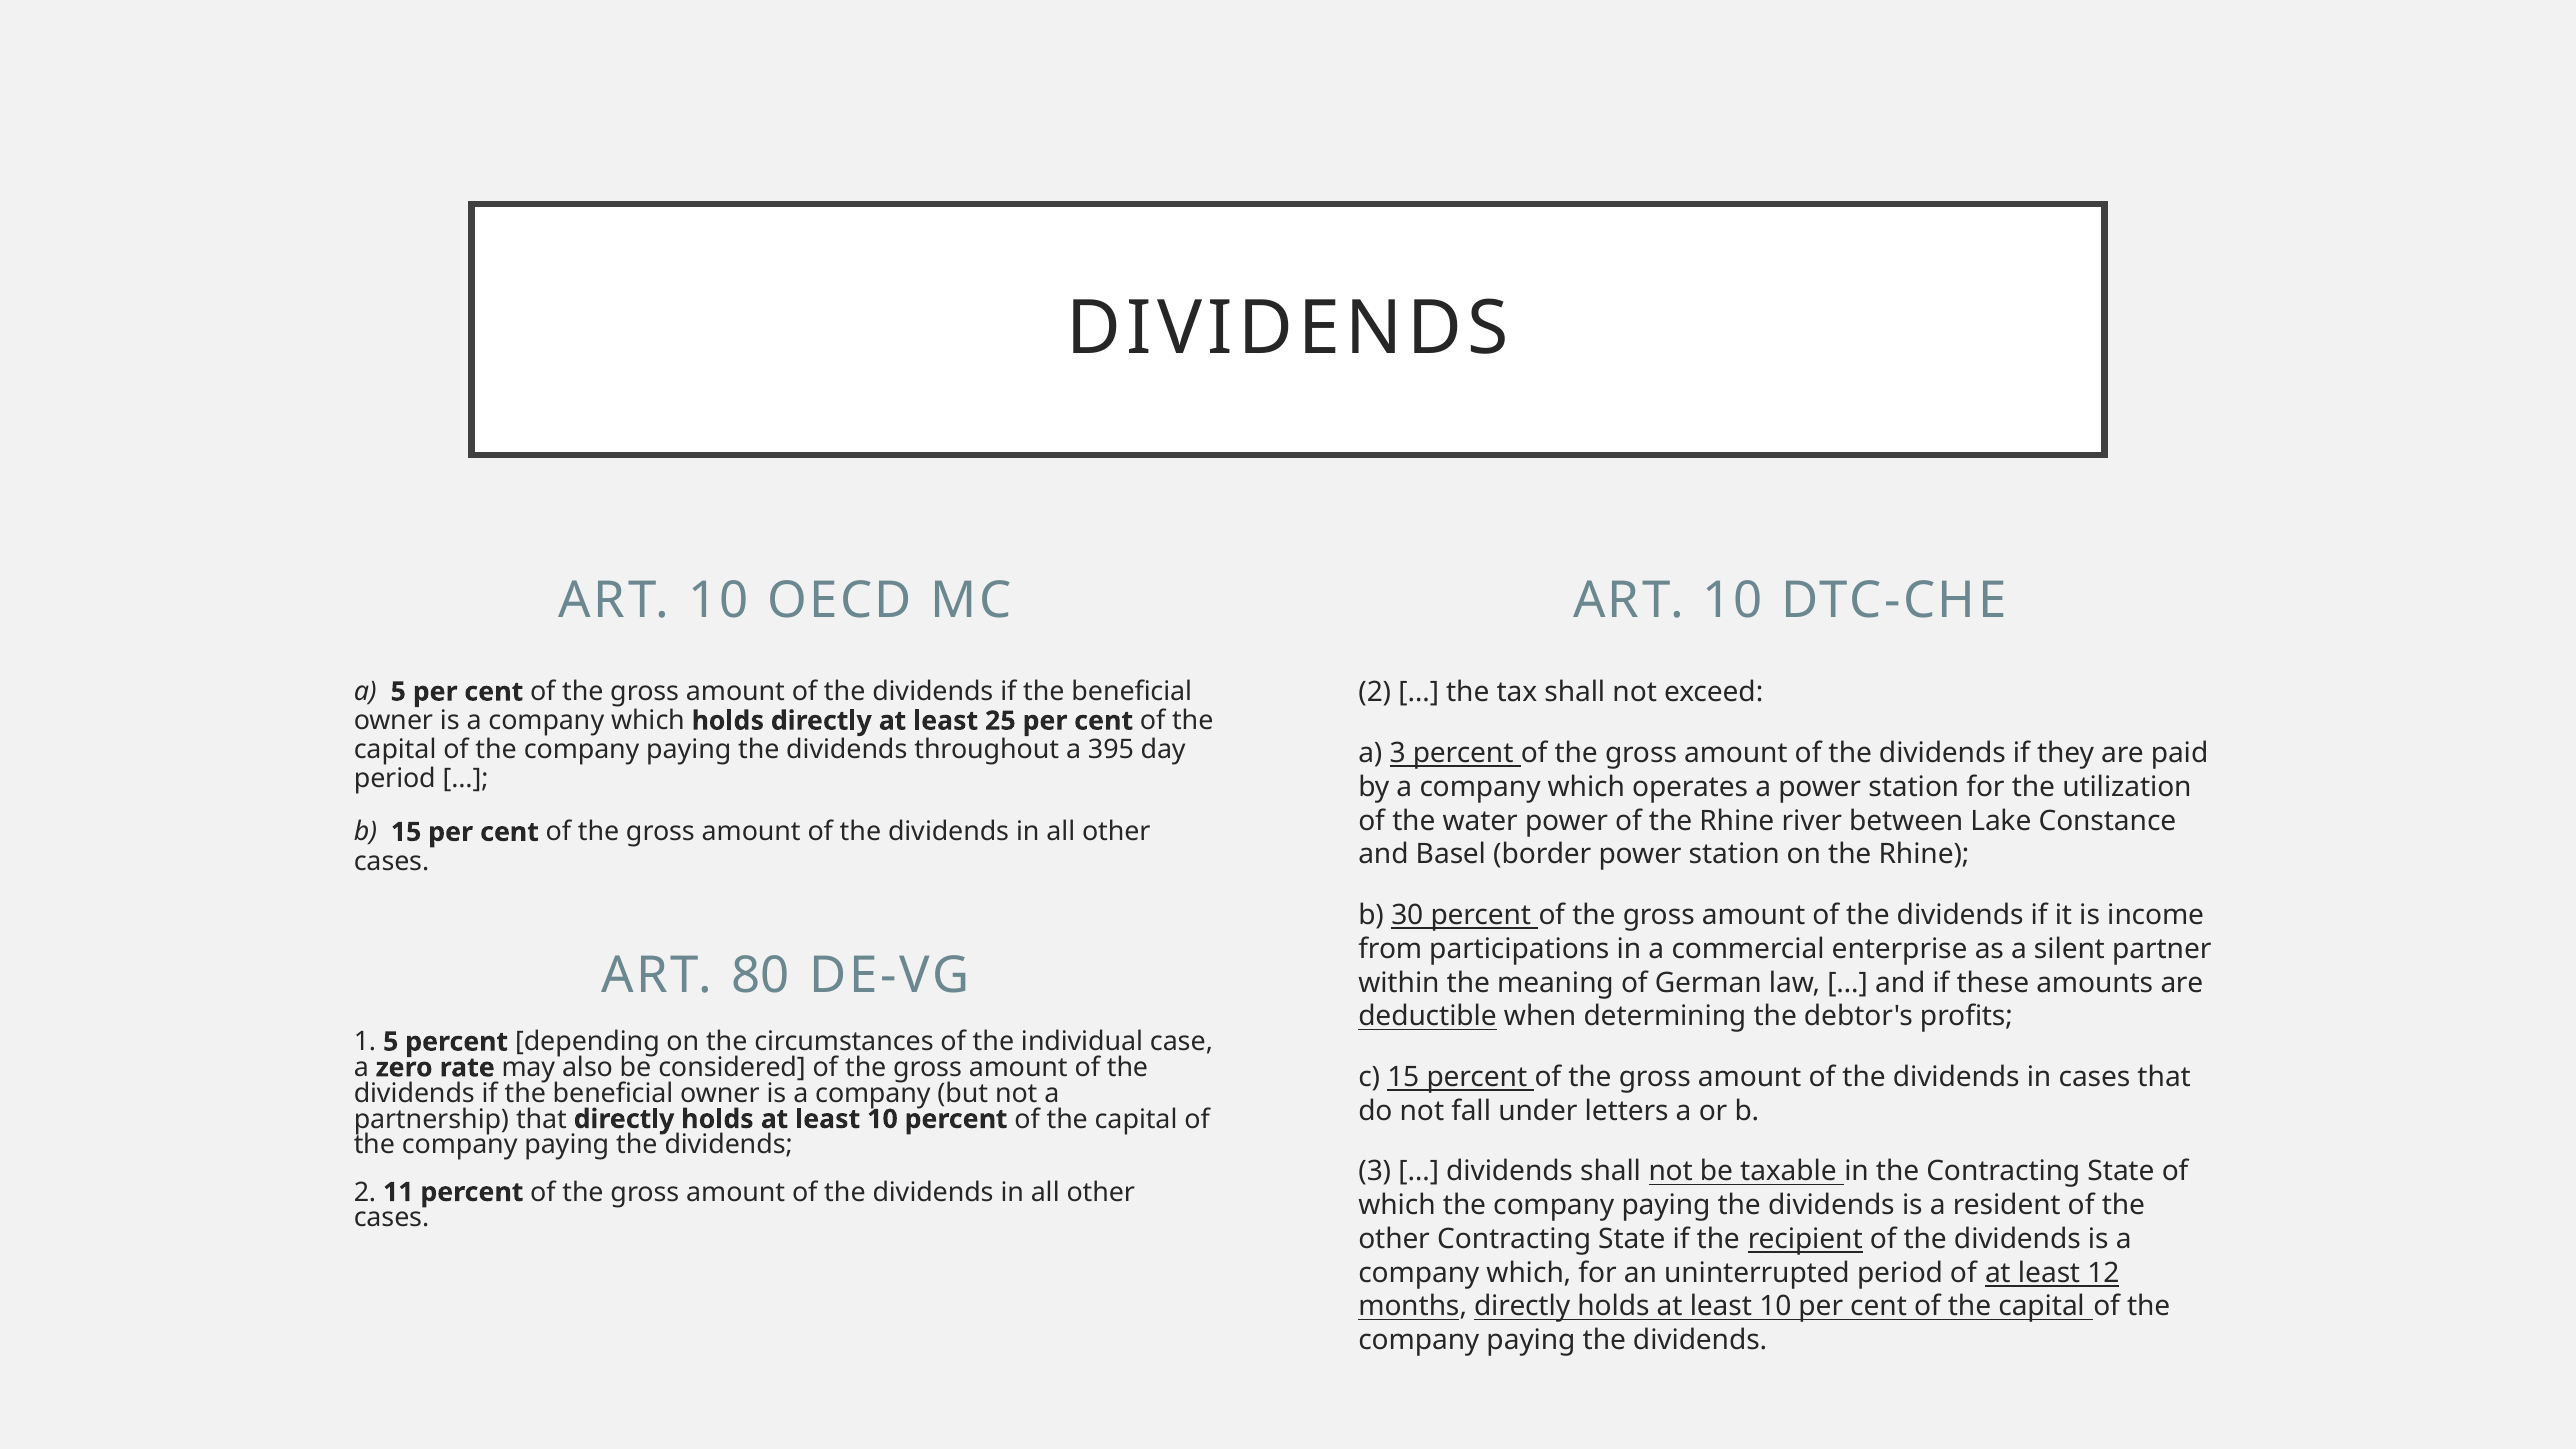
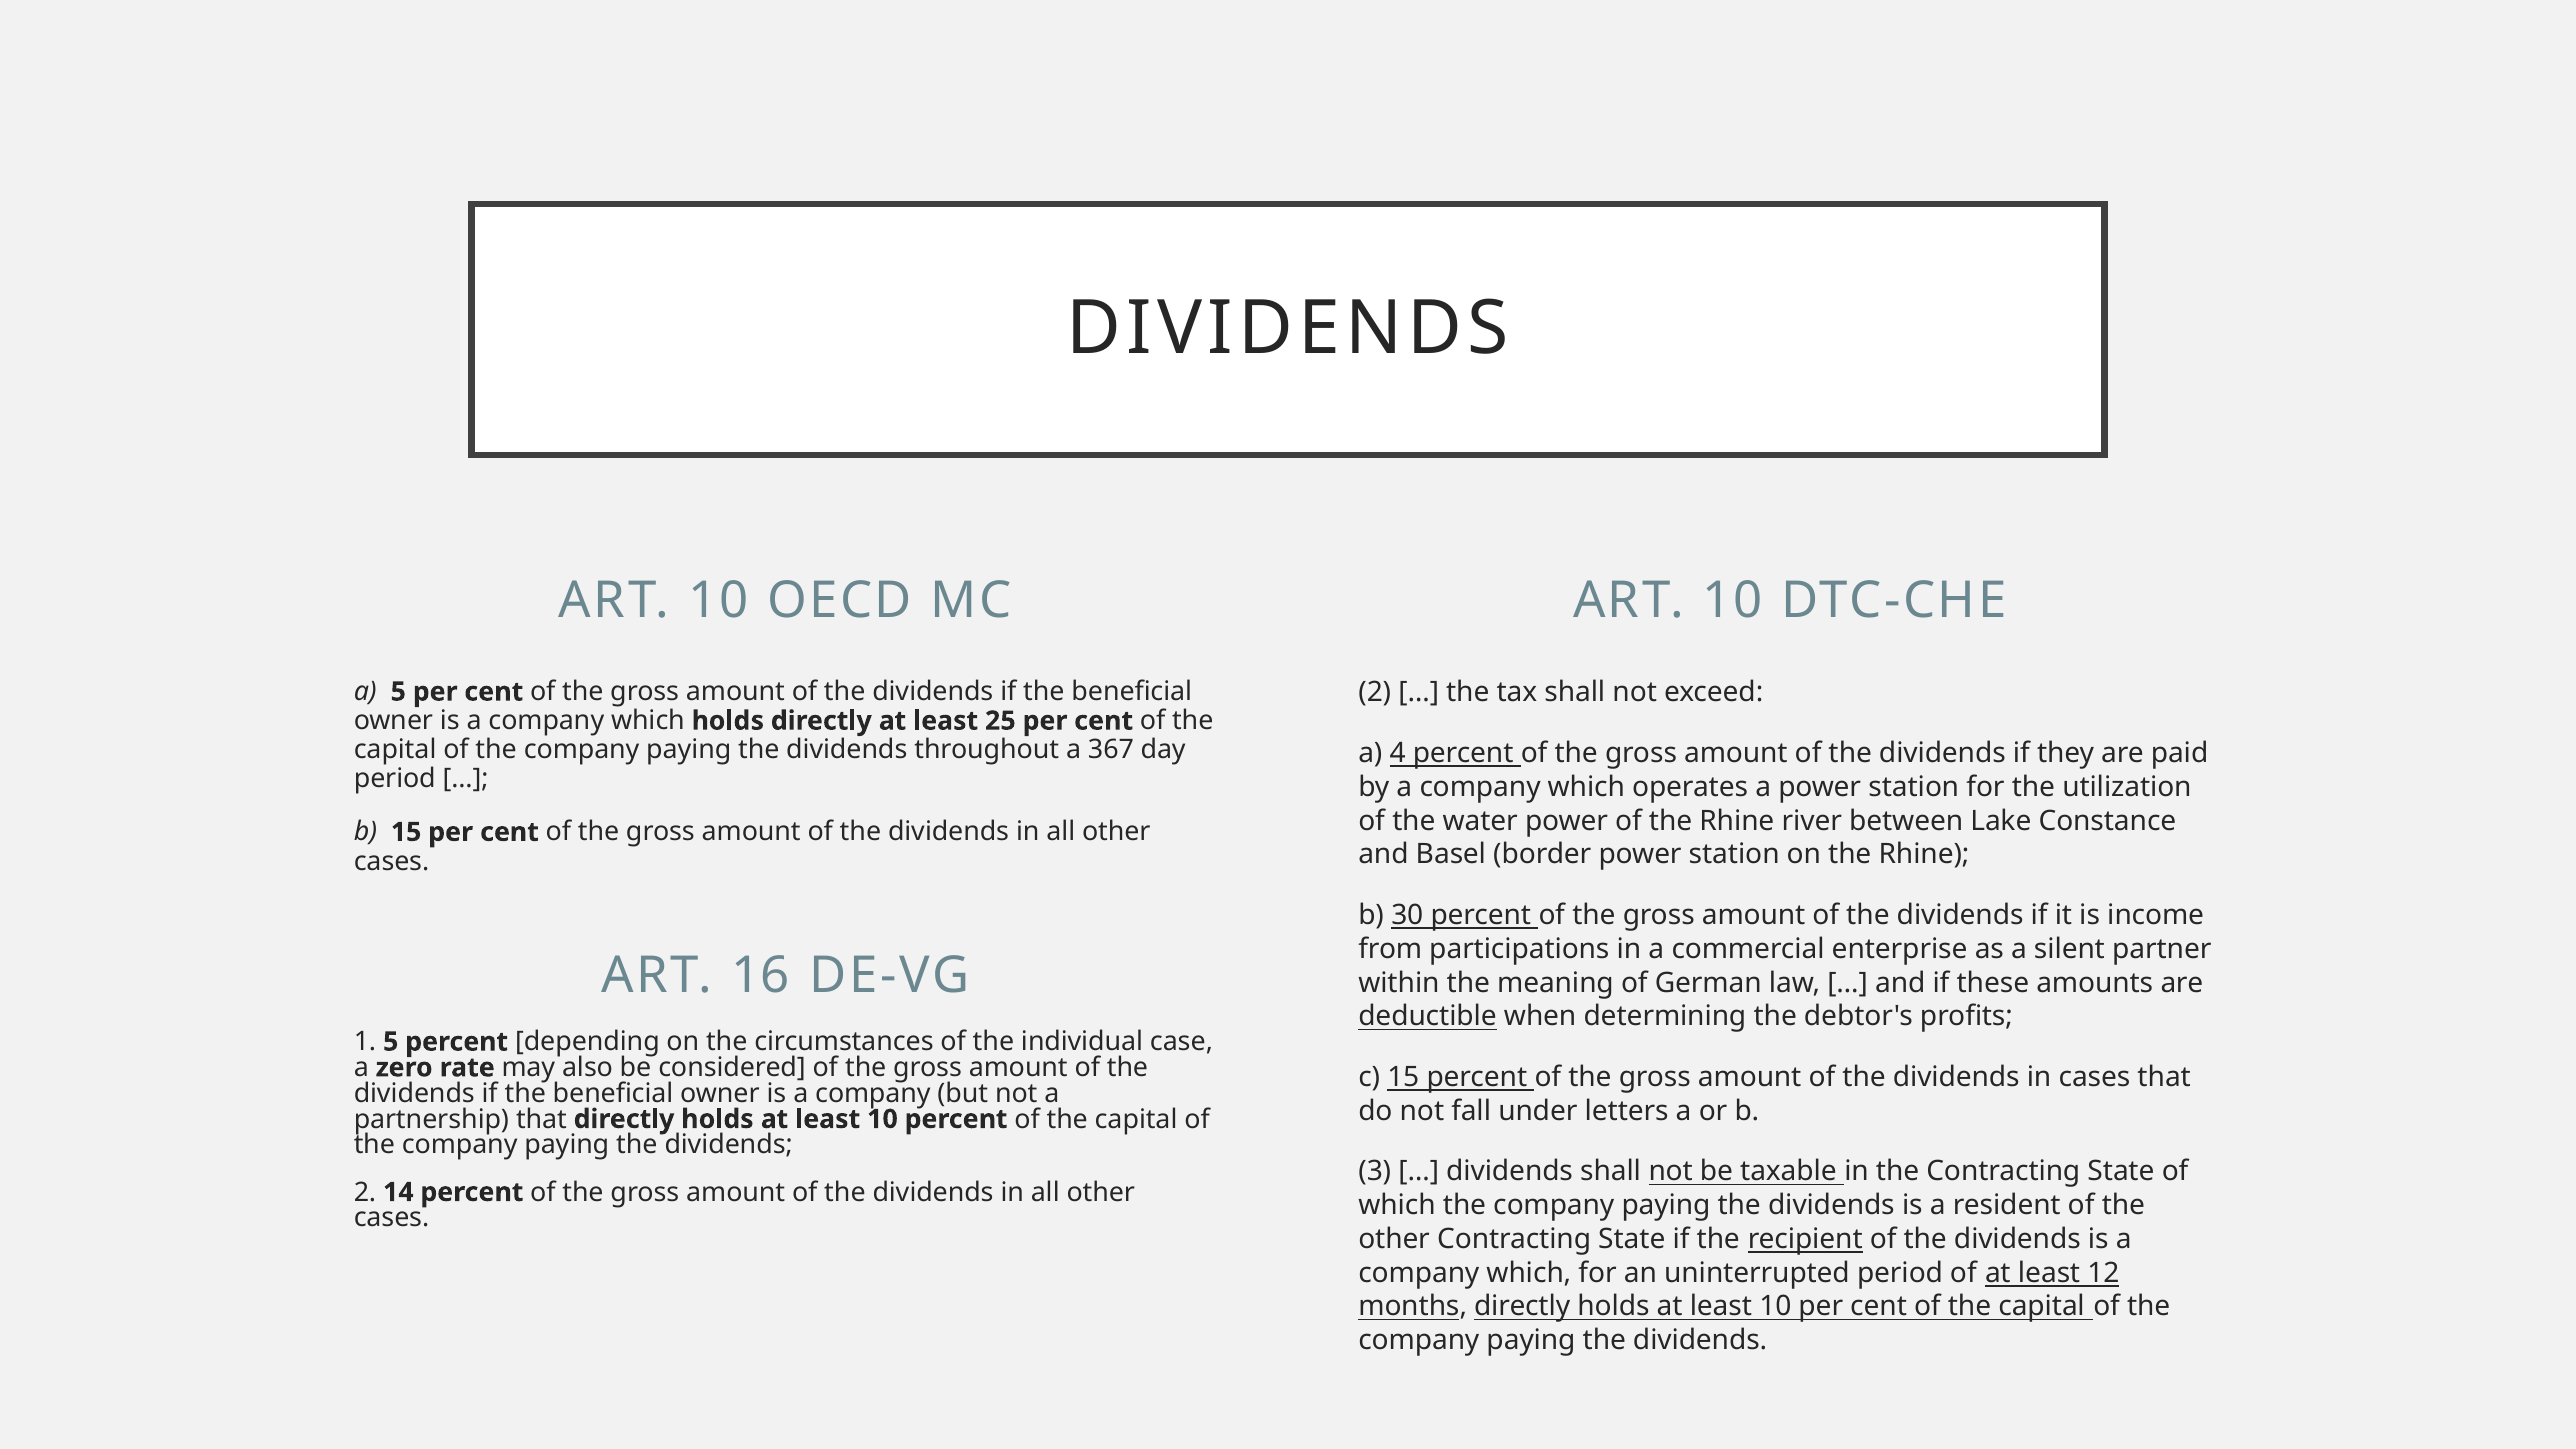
395: 395 -> 367 (1111, 750)
a 3: 3 -> 4 (1398, 753)
80: 80 -> 16 (761, 976)
11: 11 -> 14 (398, 1192)
